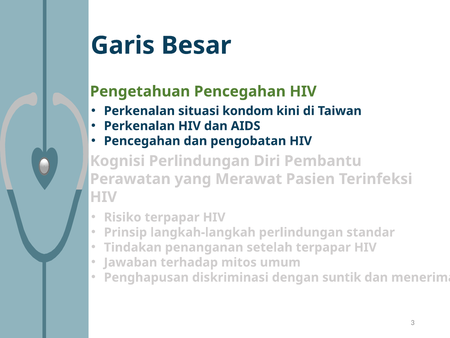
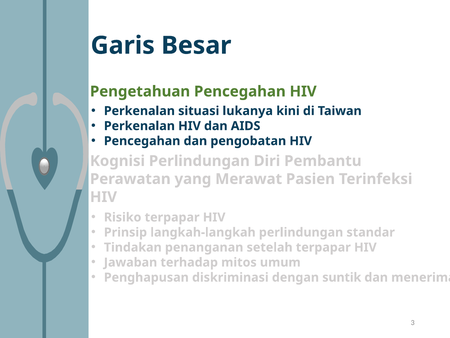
kondom: kondom -> lukanya (248, 111)
